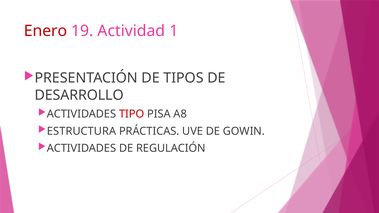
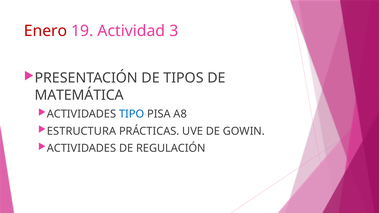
1: 1 -> 3 (174, 31)
DESARROLLO: DESARROLLO -> MATEMÁTICA (79, 95)
TIPO colour: red -> blue (132, 114)
